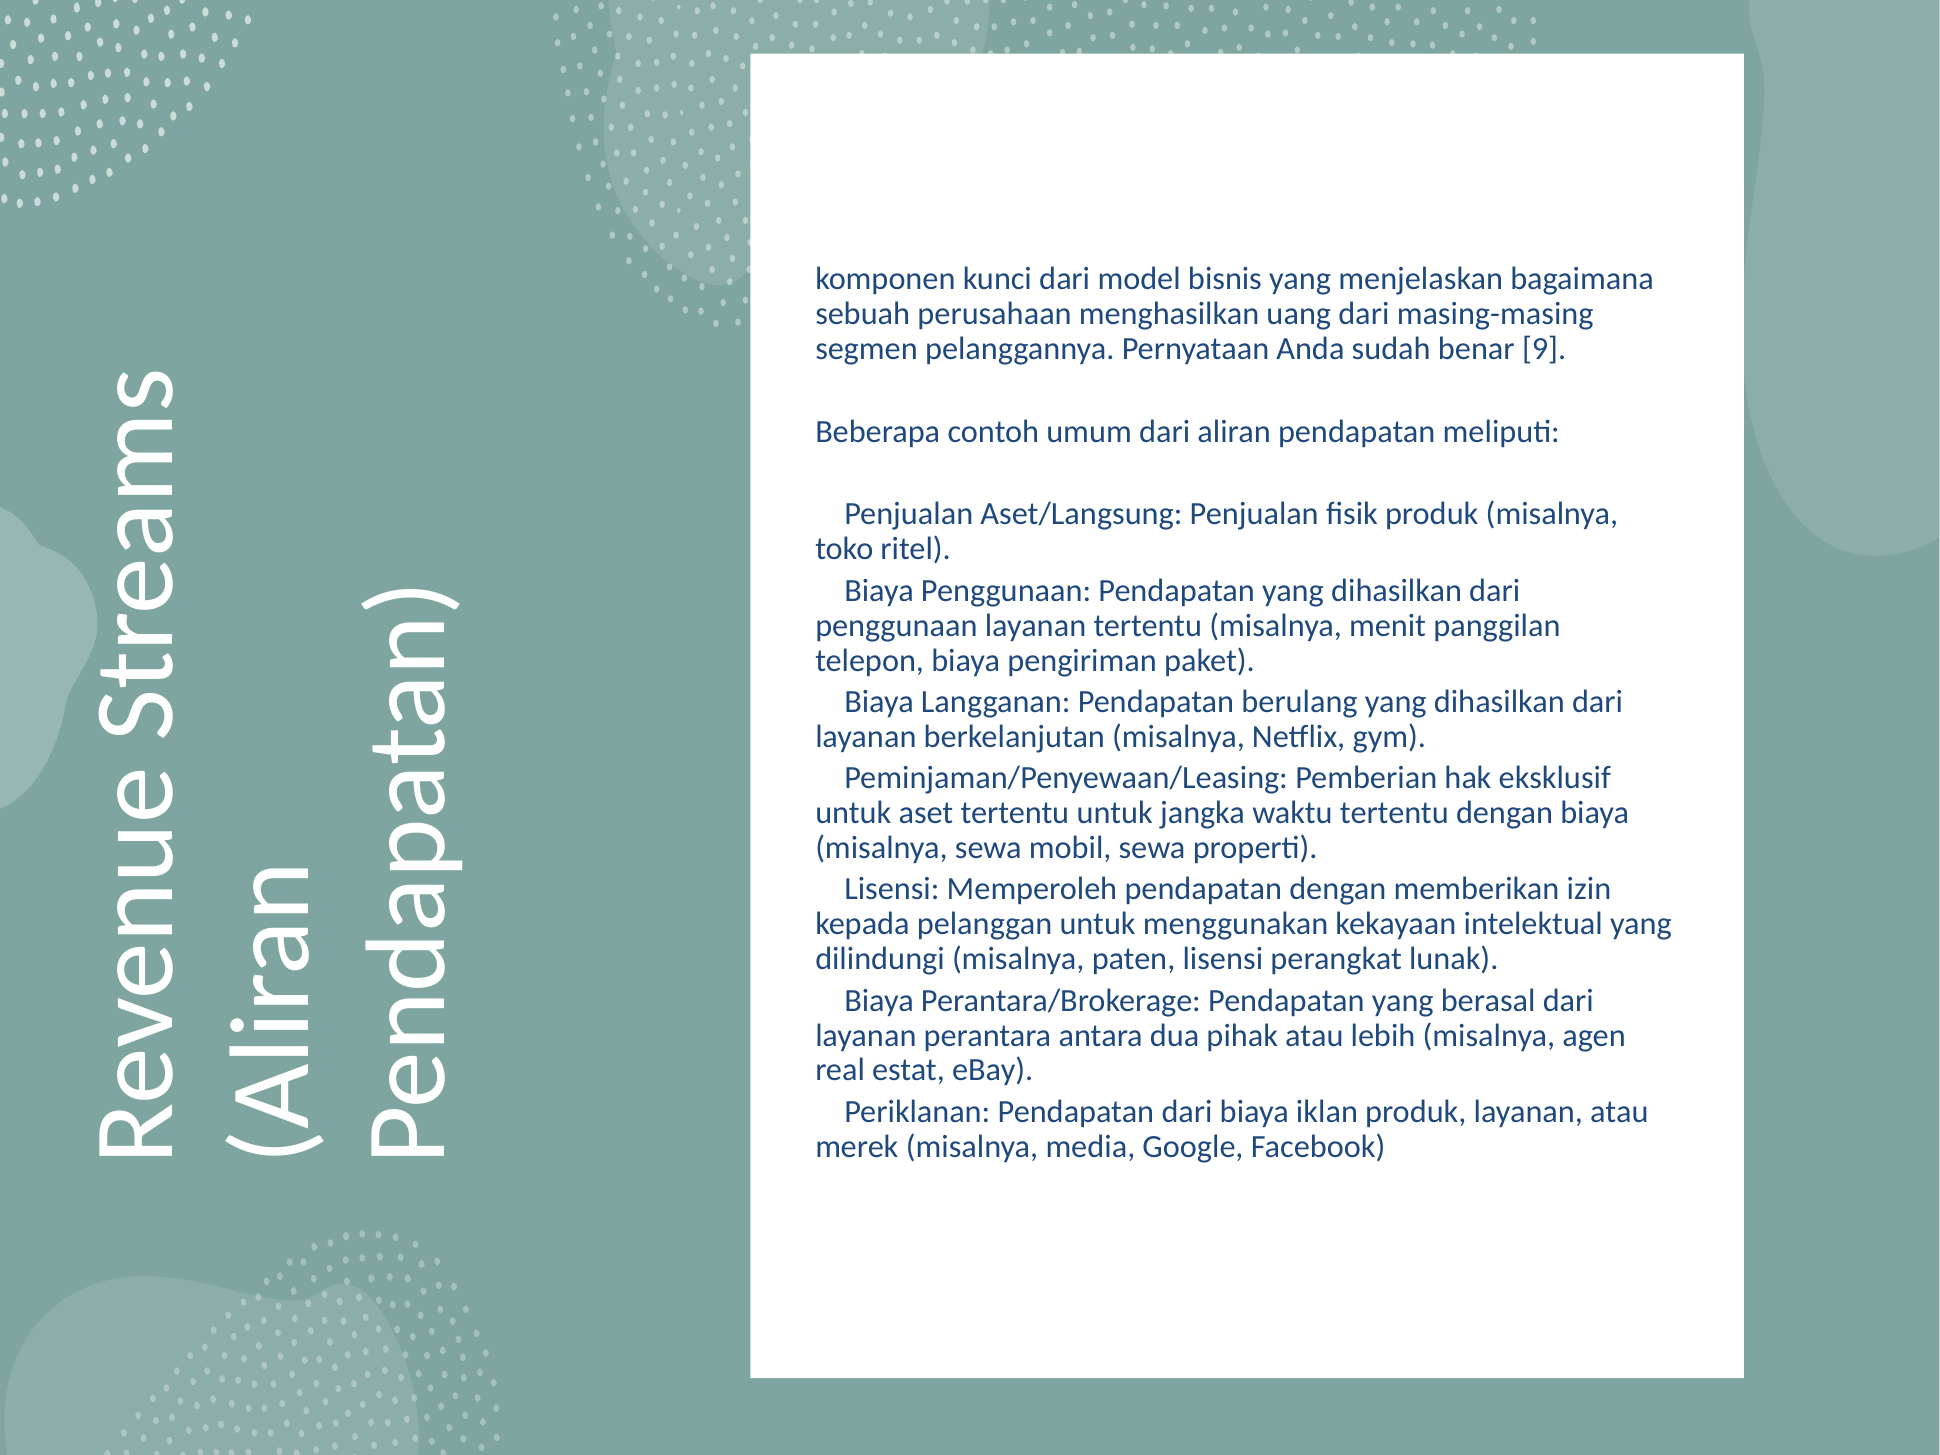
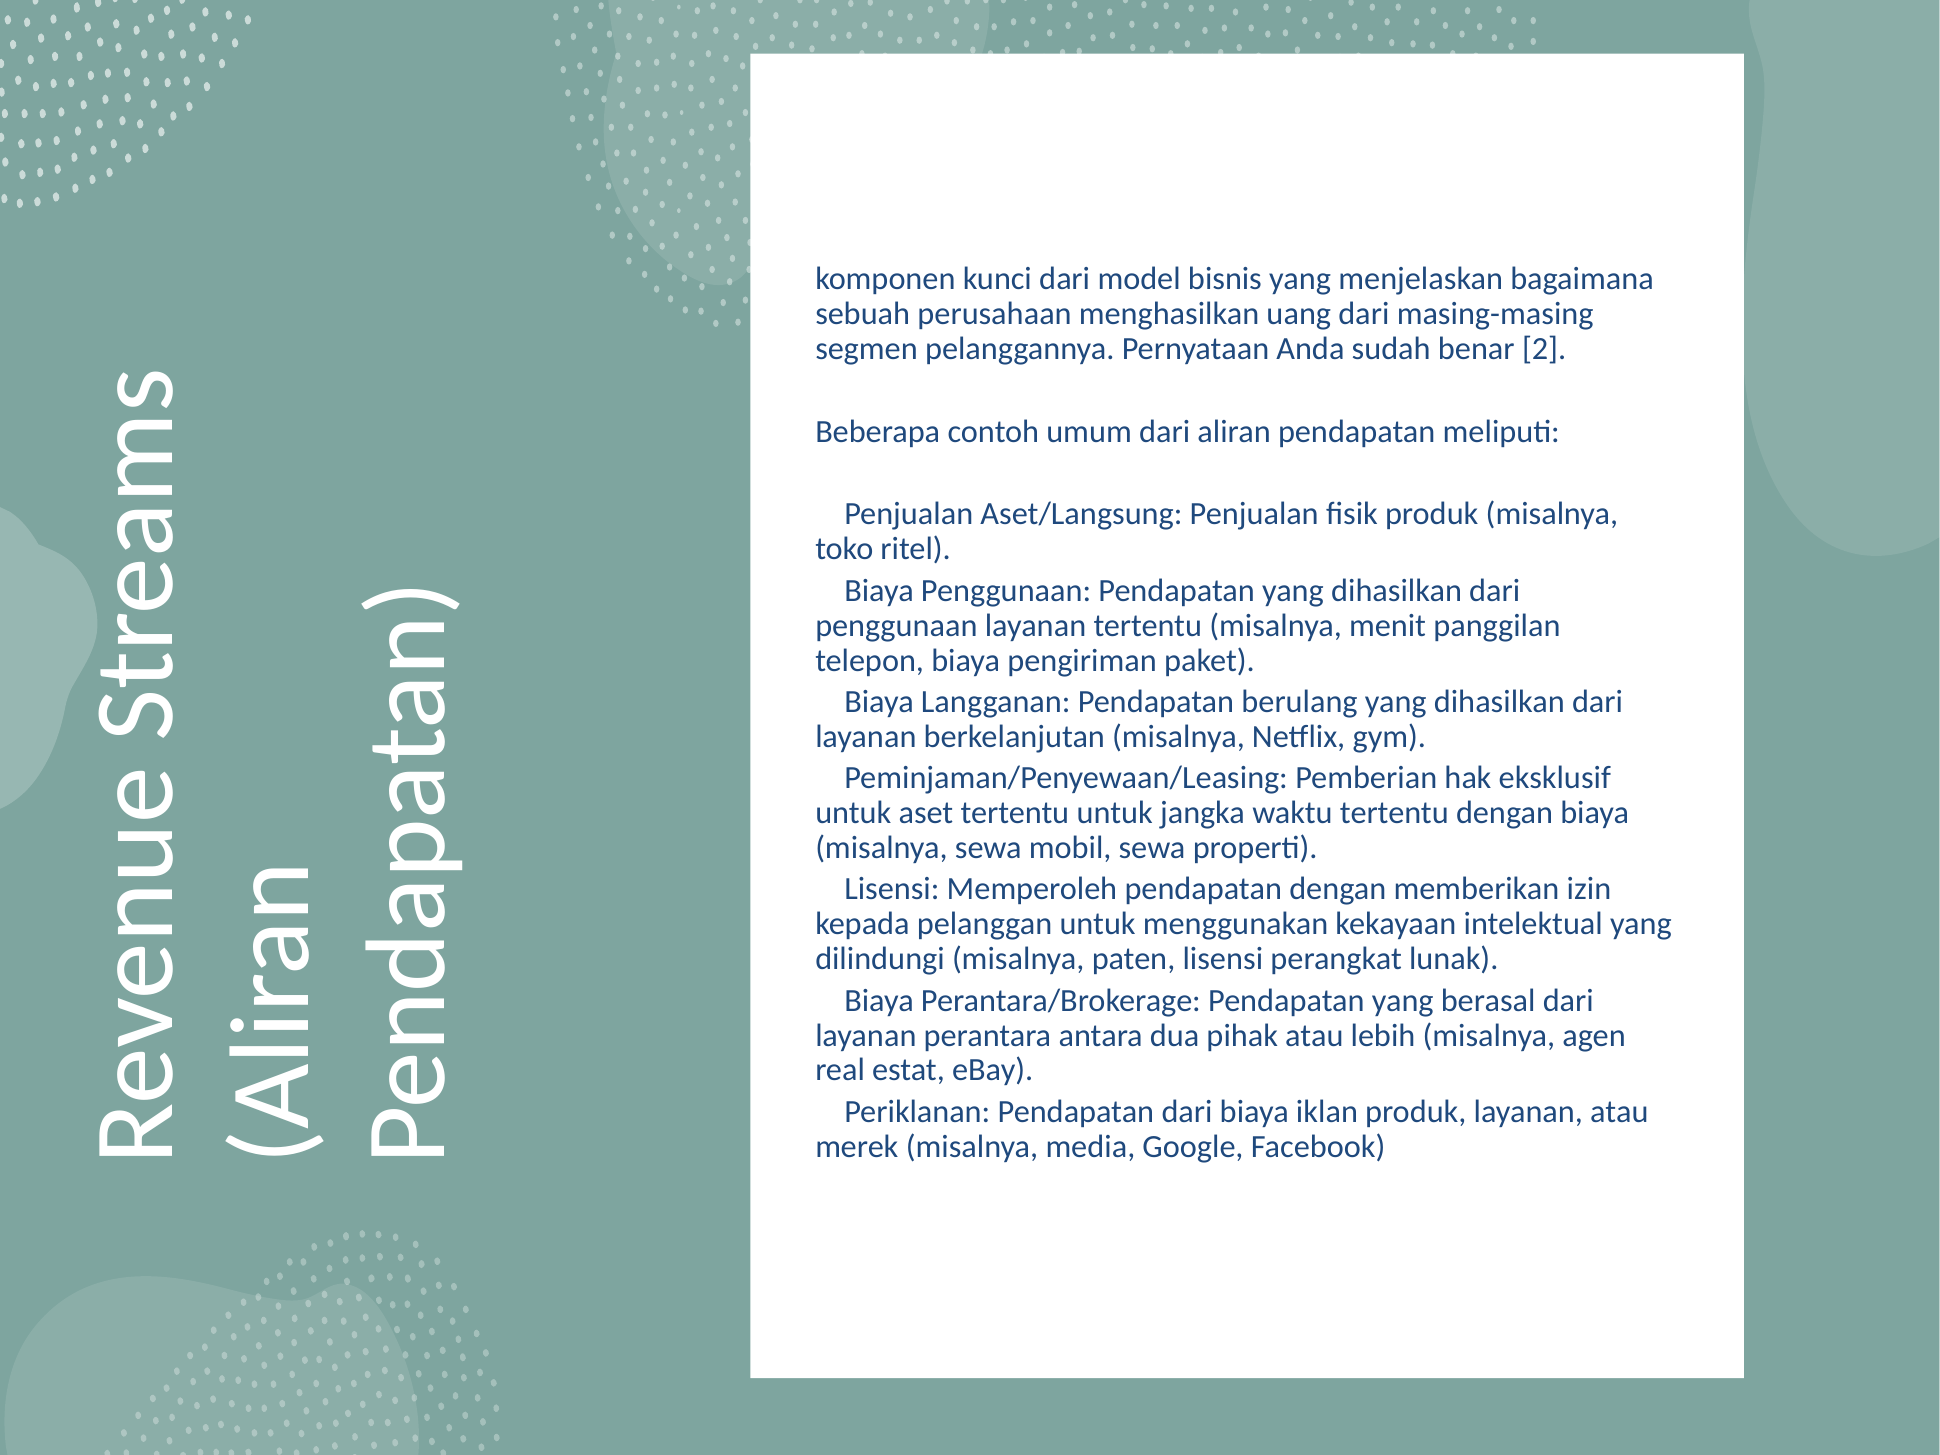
9: 9 -> 2 (1544, 349)
